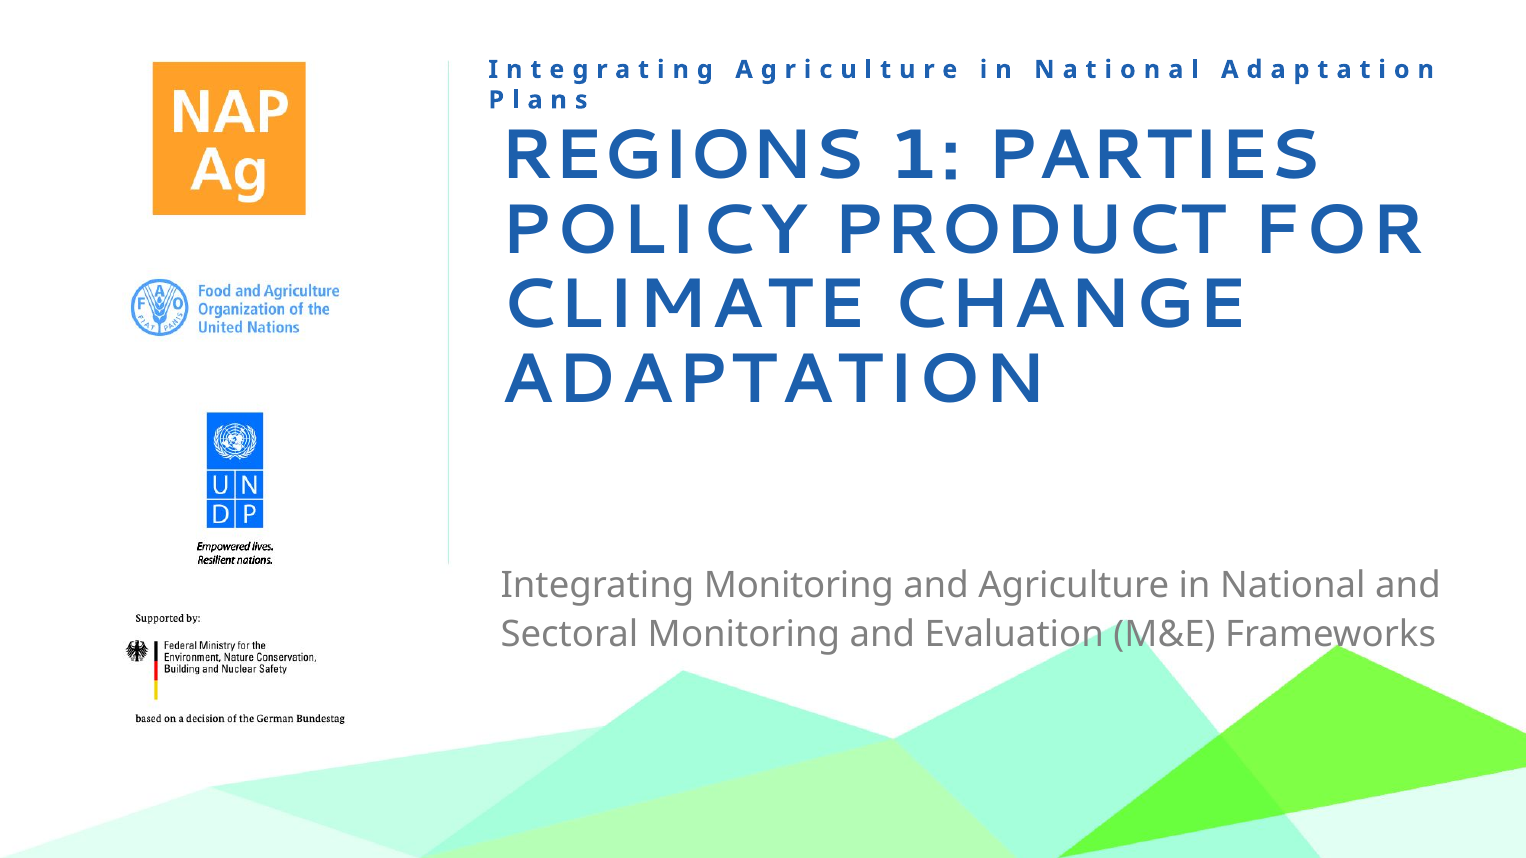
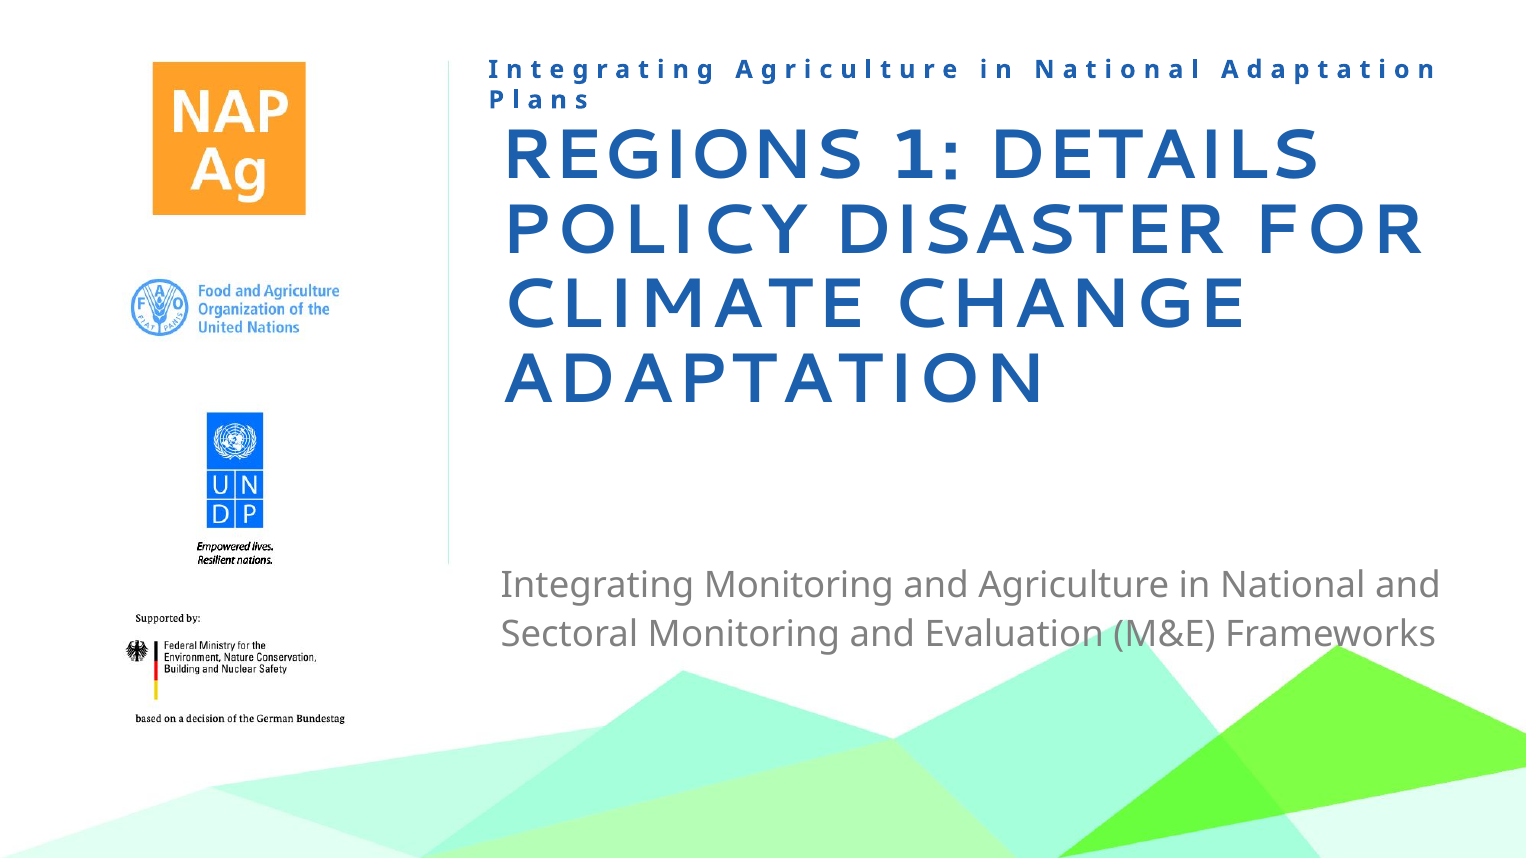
PARTIES: PARTIES -> DETAILS (1154, 156)
PRODUCT: PRODUCT -> DISASTER (1030, 230)
